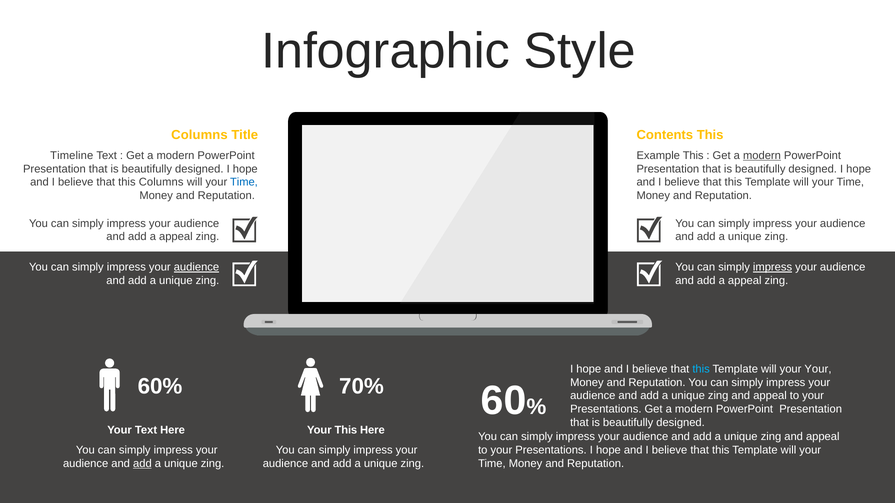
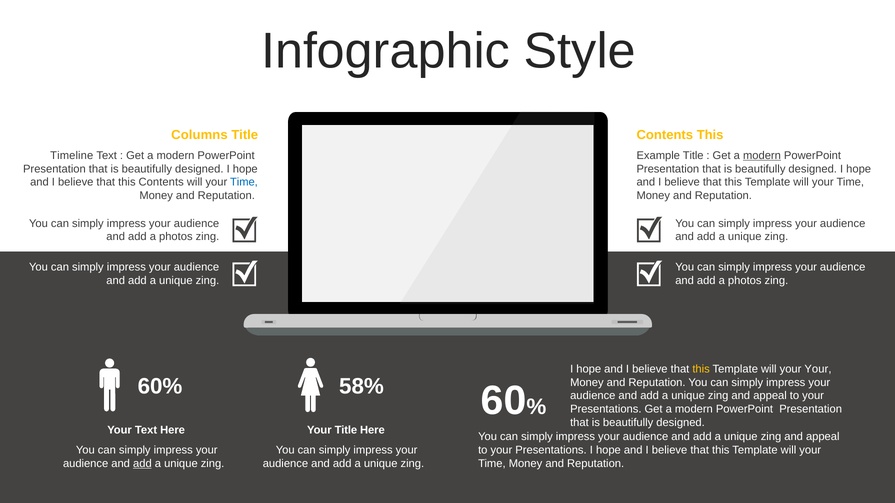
Example This: This -> Title (693, 156)
this Columns: Columns -> Contents (161, 182)
appeal: appeal -> photos (176, 237)
audience underline: present -> none (196, 268)
impress underline: present -> none (773, 268)
appeal: appeal -> photos (745, 281)
this colour: light blue -> yellow (701, 369)
70%: 70% -> 58% (361, 387)
Your This: This -> Title (346, 430)
